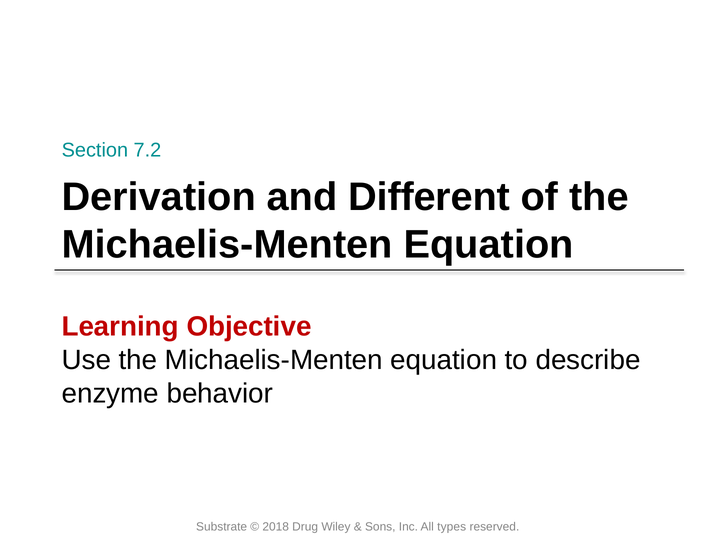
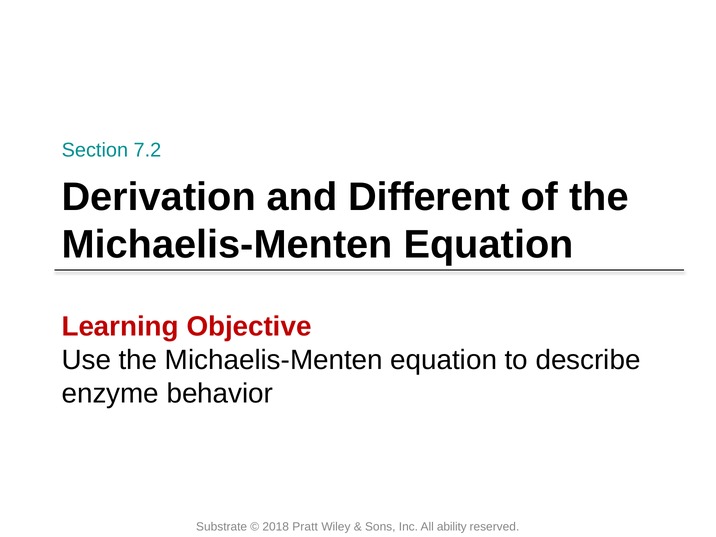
Drug: Drug -> Pratt (305, 527)
types: types -> ability (452, 527)
